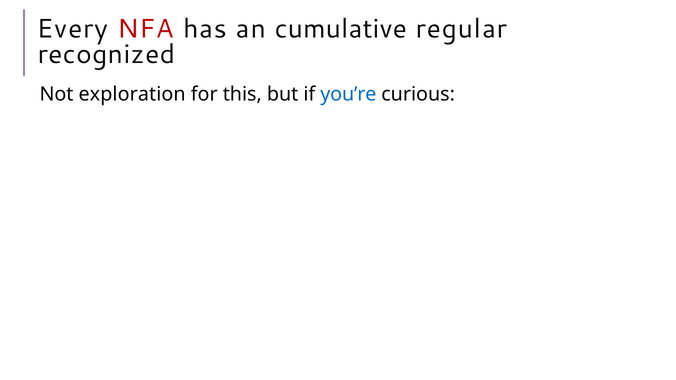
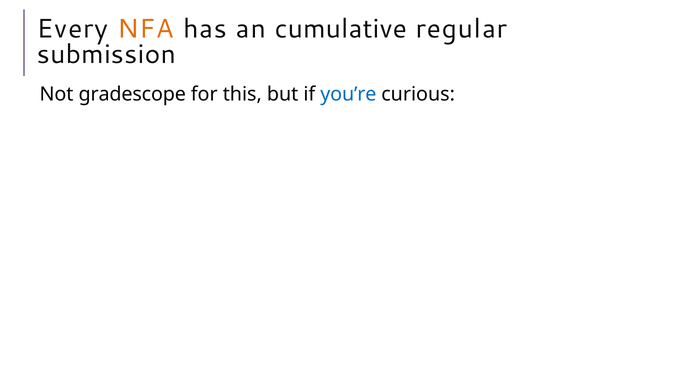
NFA colour: red -> orange (145, 29)
recognized: recognized -> submission (106, 55)
exploration: exploration -> gradescope (132, 94)
